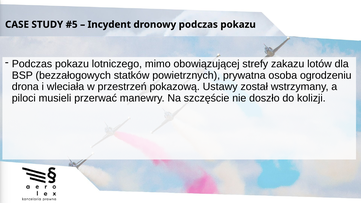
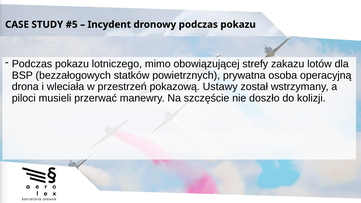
ogrodzeniu: ogrodzeniu -> operacyjną (326, 75)
